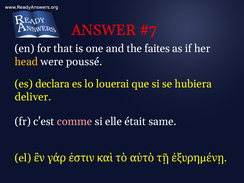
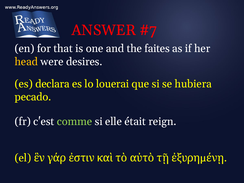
poussé: poussé -> desires (84, 62)
deliver: deliver -> pecado (33, 97)
comme colour: pink -> light green (75, 122)
same: same -> reign (162, 122)
